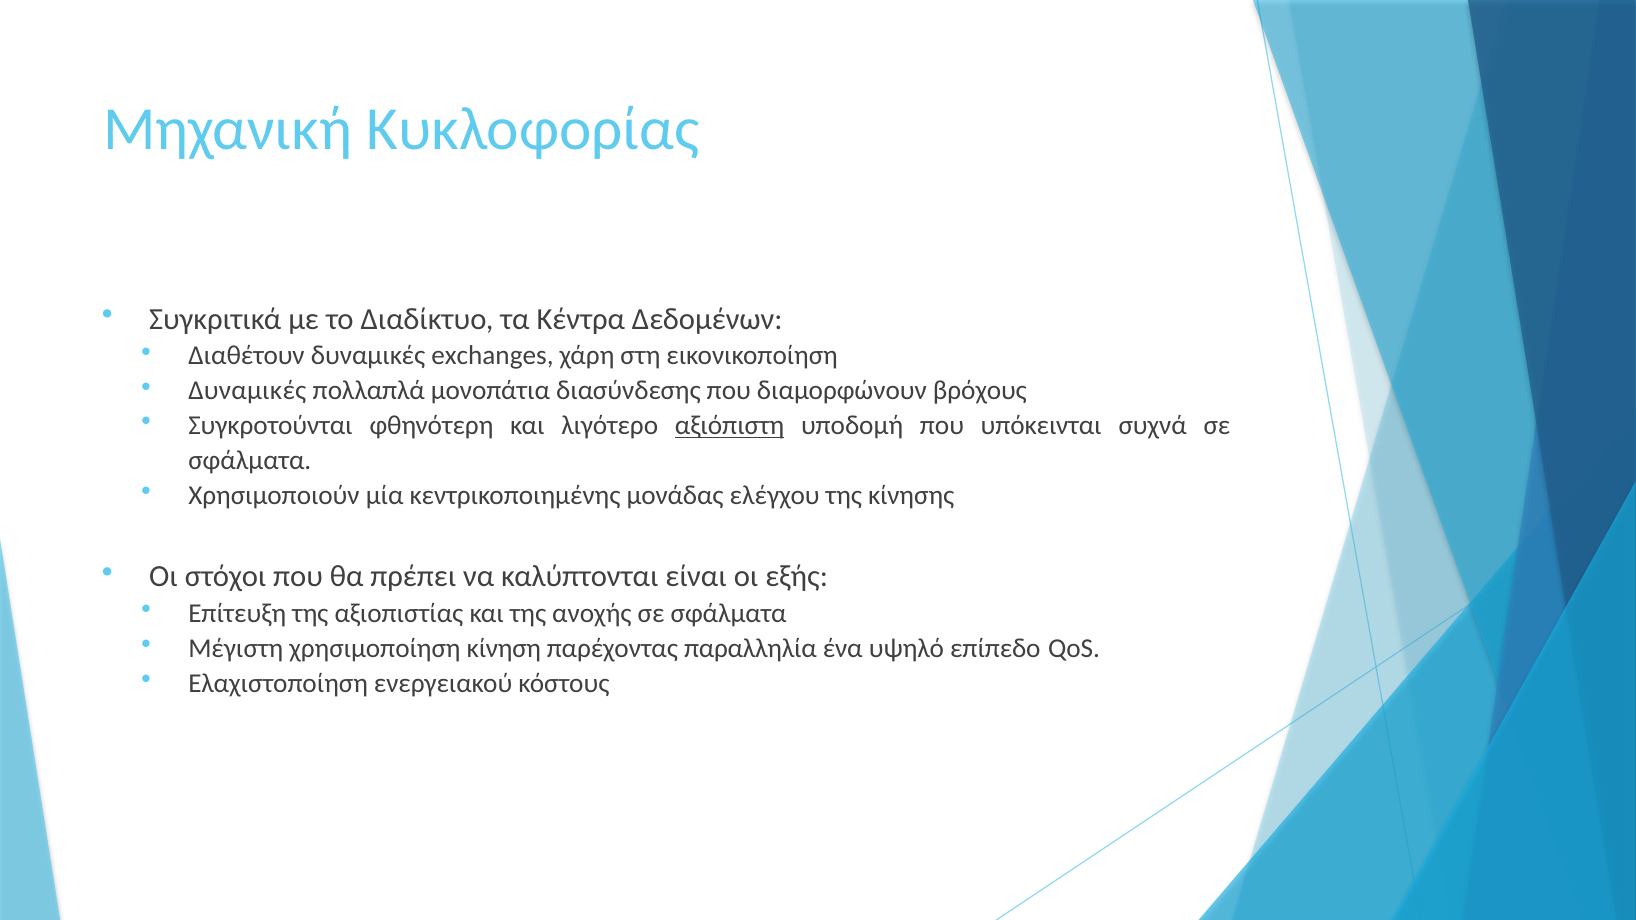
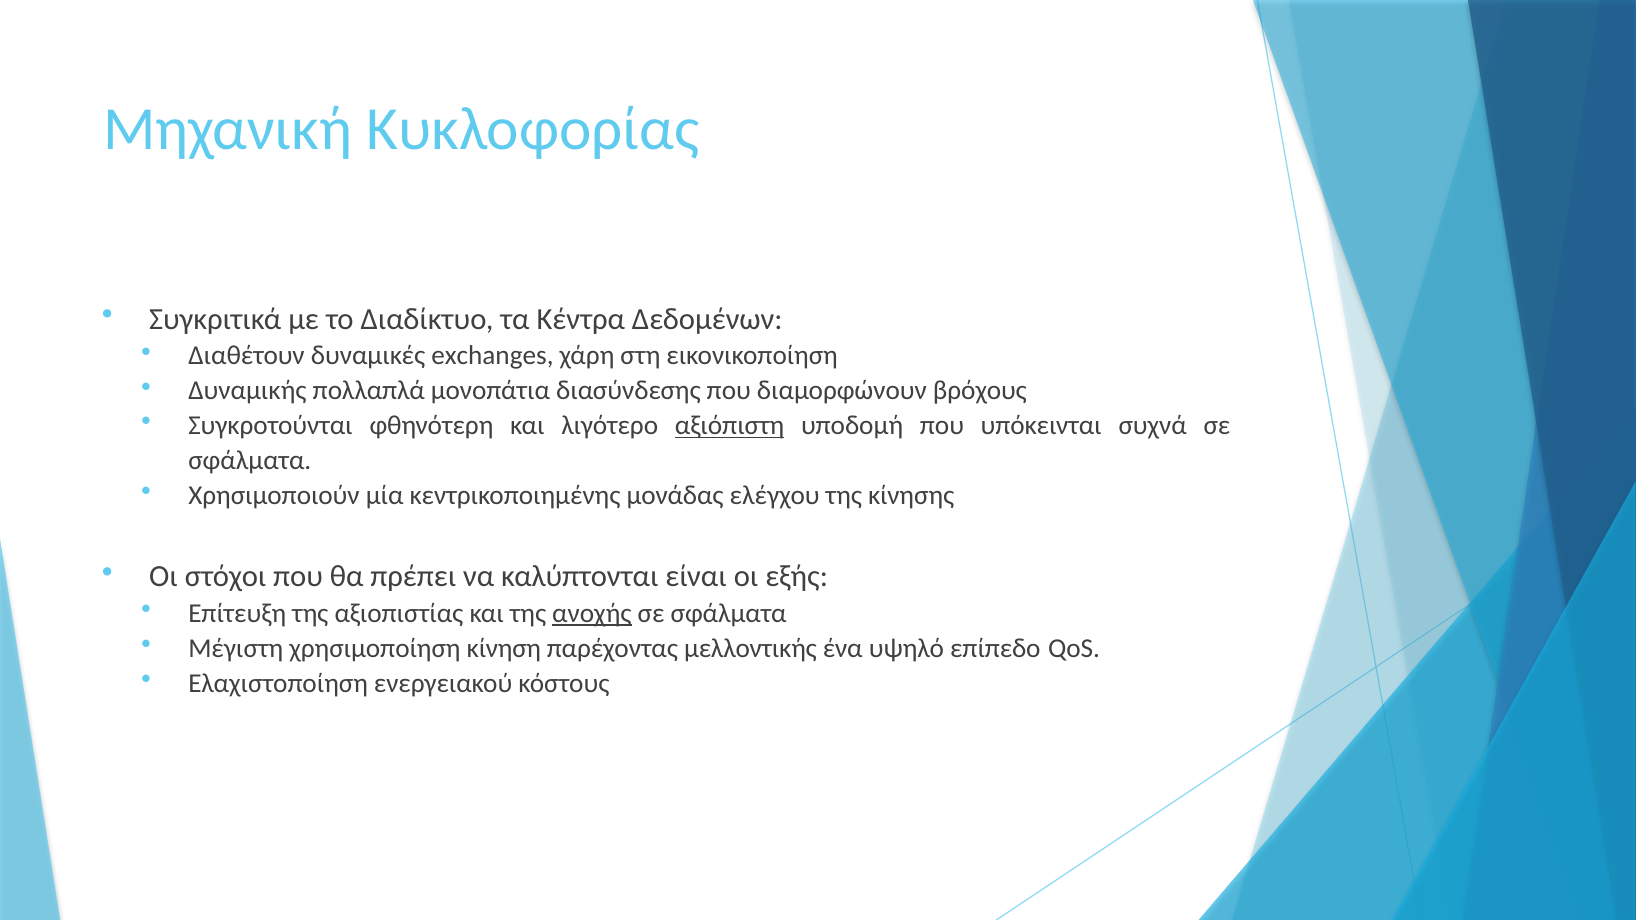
Δυναμικές: Δυναμικές -> Δυναμικής (247, 391)
ανοχής underline: none -> present (592, 614)
παραλληλία: παραλληλία -> μελλοντικής (750, 649)
